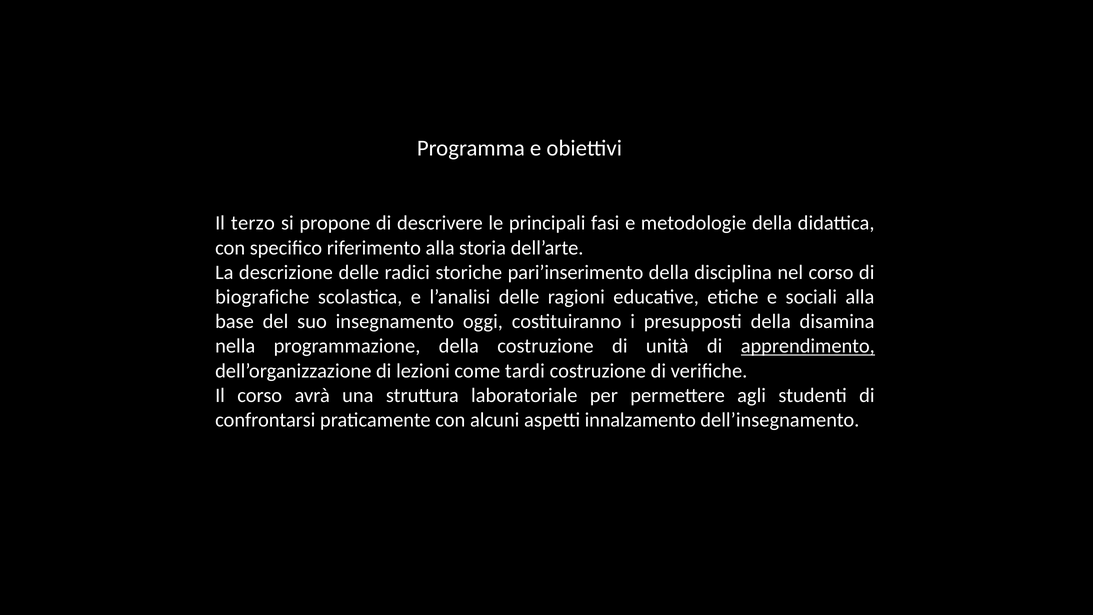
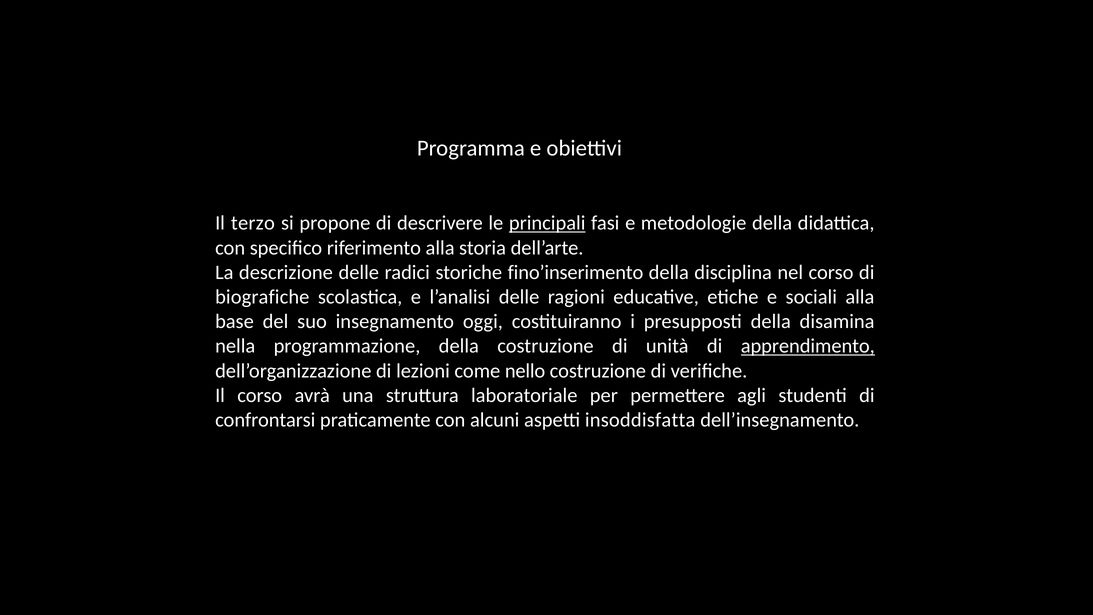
principali underline: none -> present (547, 223)
pari’inserimento: pari’inserimento -> fino’inserimento (575, 272)
tardi: tardi -> nello (525, 371)
innalzamento: innalzamento -> insoddisfatta (640, 420)
